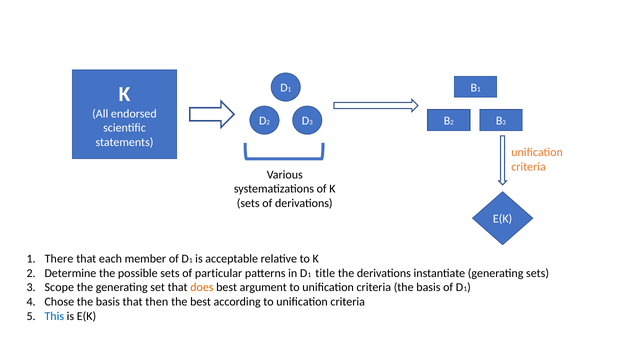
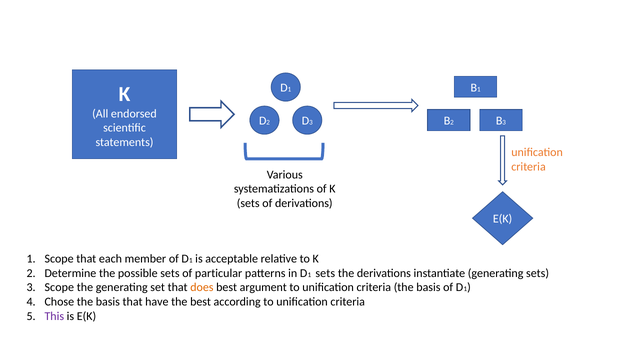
There: There -> Scope (59, 258)
title: title -> sets (325, 273)
then: then -> have (157, 301)
This colour: blue -> purple (54, 316)
